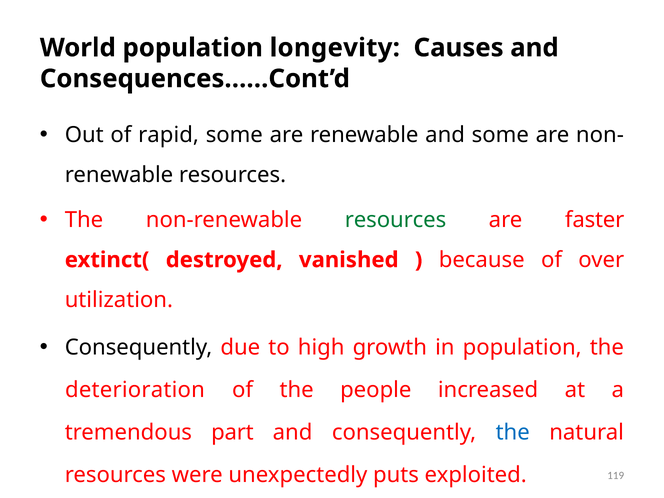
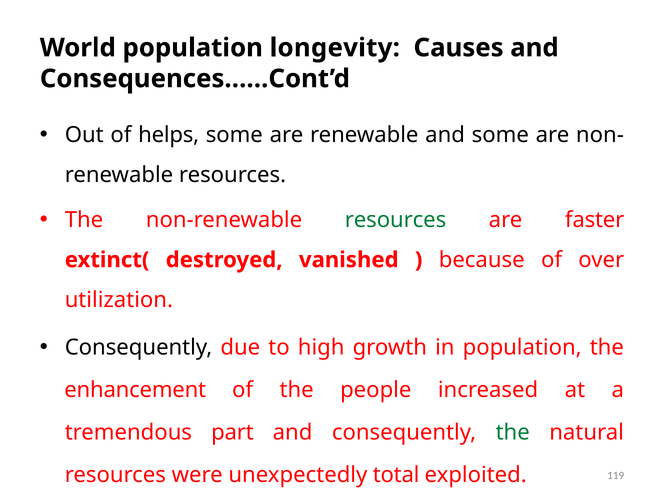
rapid: rapid -> helps (169, 135)
deterioration: deterioration -> enhancement (135, 390)
the colour: blue -> green (513, 432)
puts: puts -> total (396, 475)
